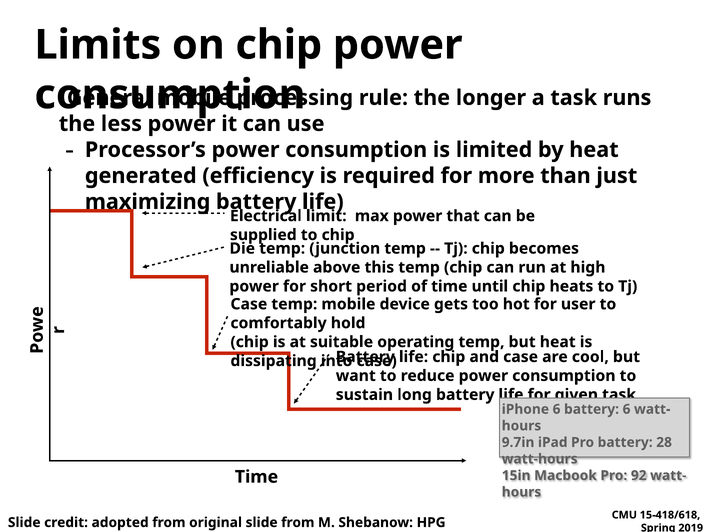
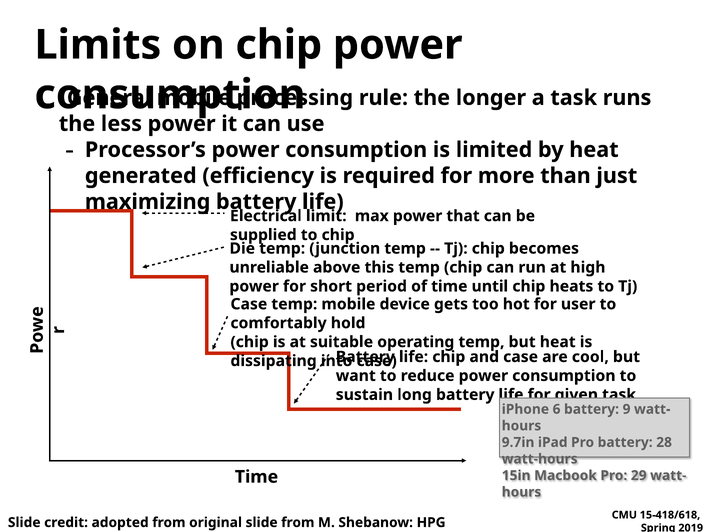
battery 6: 6 -> 9 (627, 409)
92: 92 -> 29 (639, 475)
